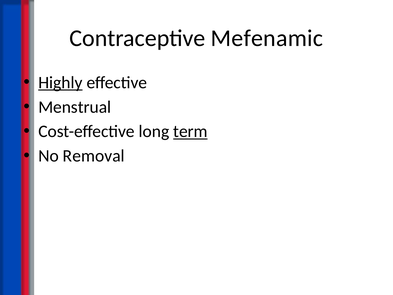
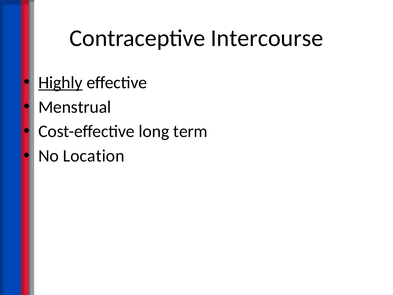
Mefenamic: Mefenamic -> Intercourse (267, 38)
term underline: present -> none (190, 131)
Removal: Removal -> Location (94, 156)
